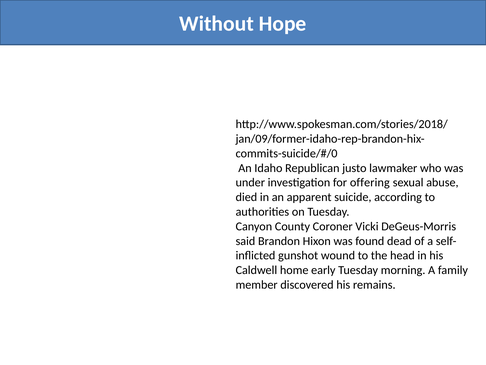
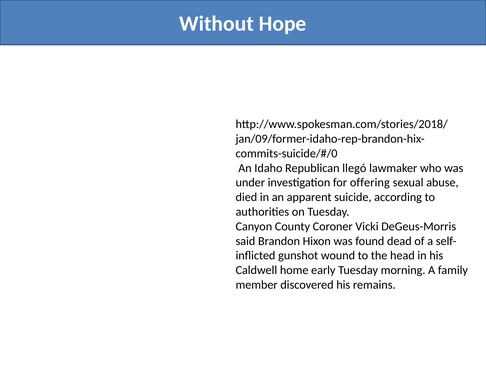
justo: justo -> llegó (354, 168)
